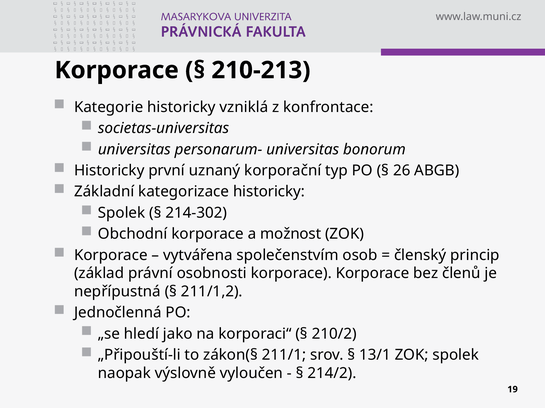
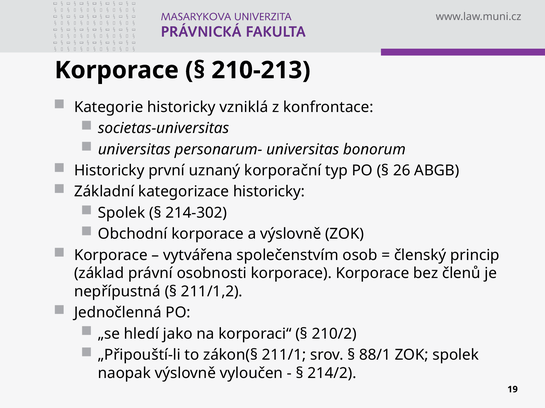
a možnost: možnost -> výslovně (291, 234)
13/1: 13/1 -> 88/1 (375, 356)
